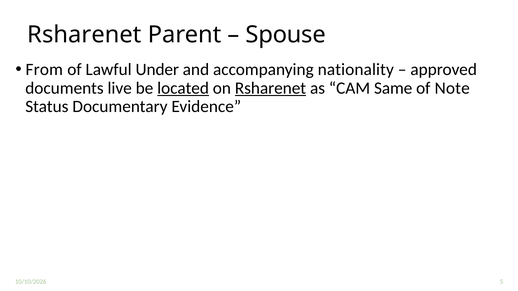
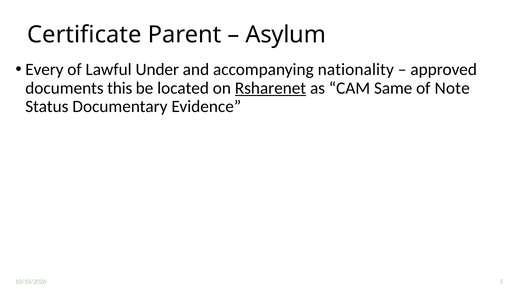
Rsharenet: Rsharenet -> Certificate (84, 35)
Spouse: Spouse -> Asylum (286, 35)
From: From -> Every (44, 69)
live: live -> this (120, 88)
located underline: present -> none (183, 88)
